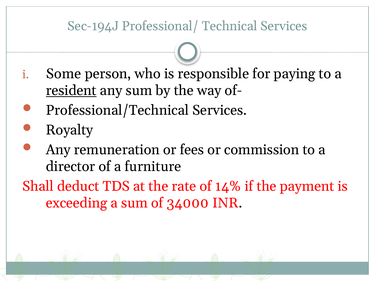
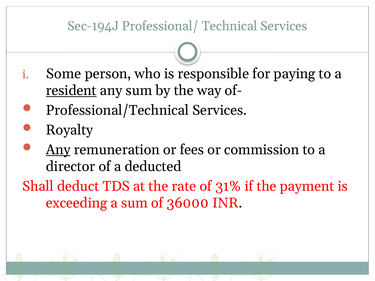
Any underline: none -> present (58, 150)
furniture: furniture -> deducted (153, 167)
14%: 14% -> 31% (228, 186)
34000: 34000 -> 36000 (188, 203)
